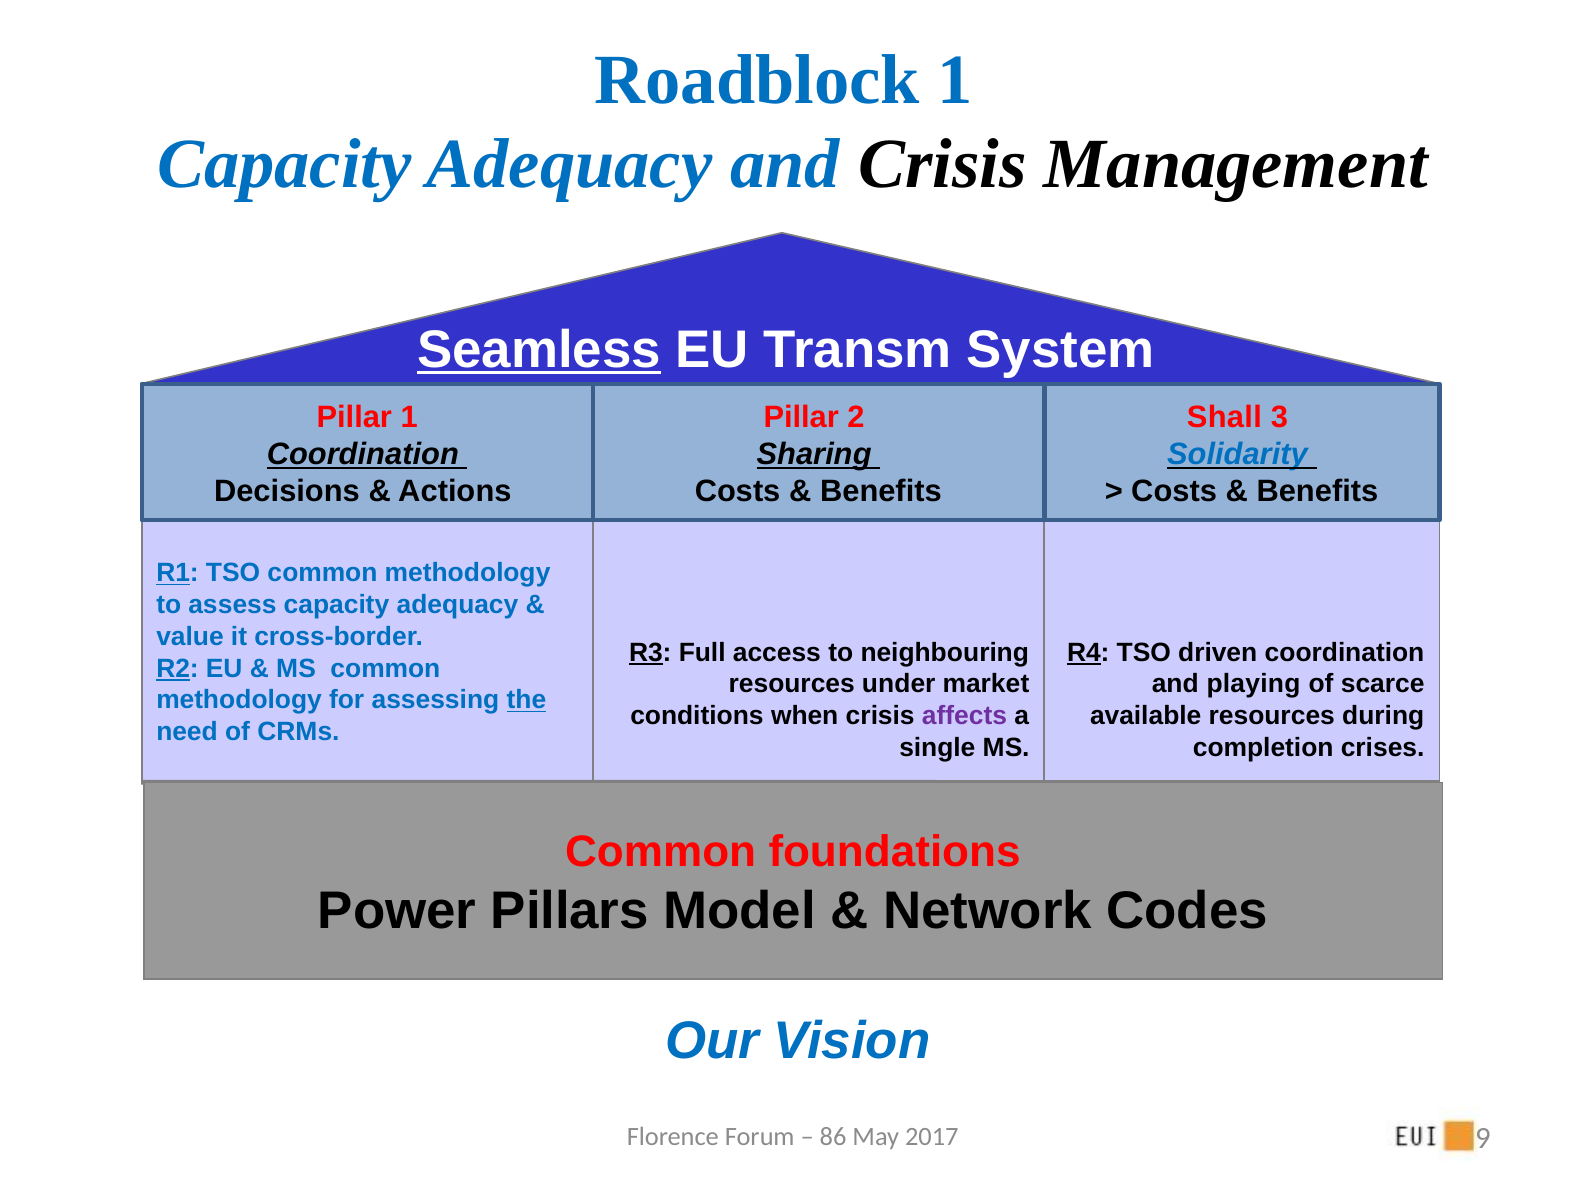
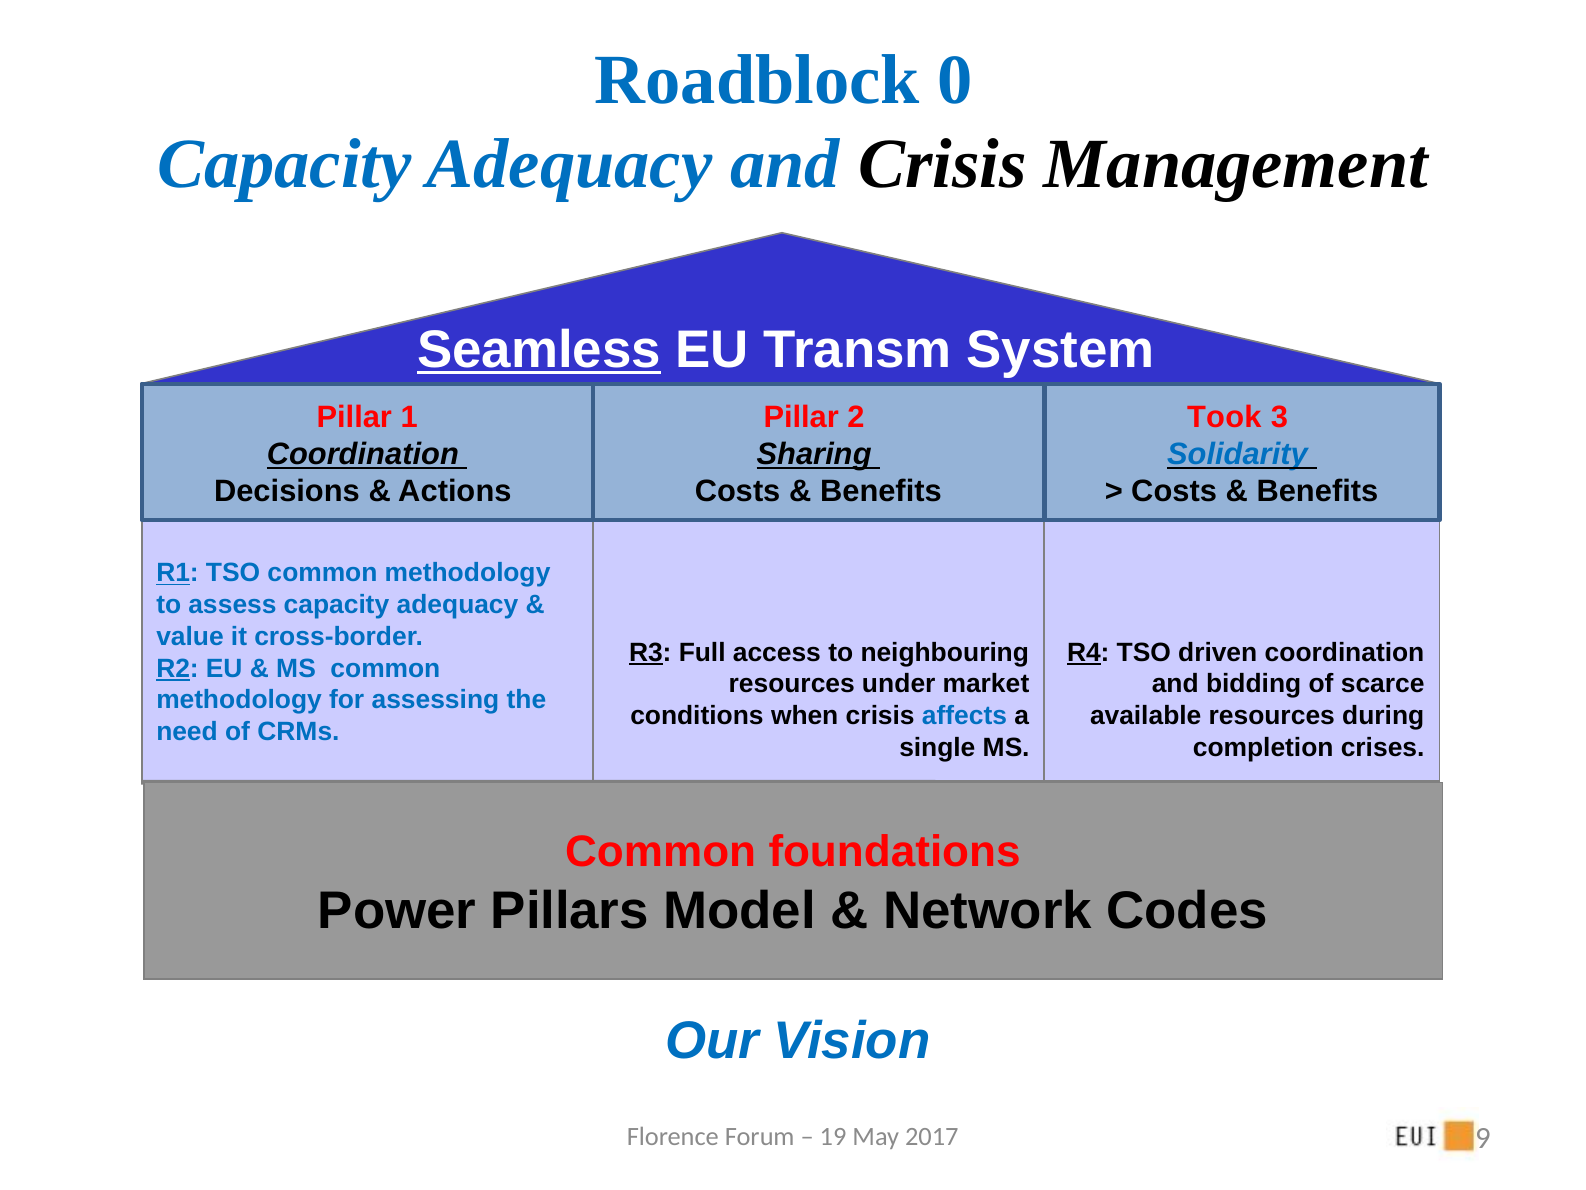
Roadblock 1: 1 -> 0 (955, 80)
Shall: Shall -> Took (1224, 417)
playing: playing -> bidding (1254, 684)
the underline: present -> none (526, 700)
affects colour: purple -> blue (964, 716)
86: 86 -> 19 (833, 1136)
